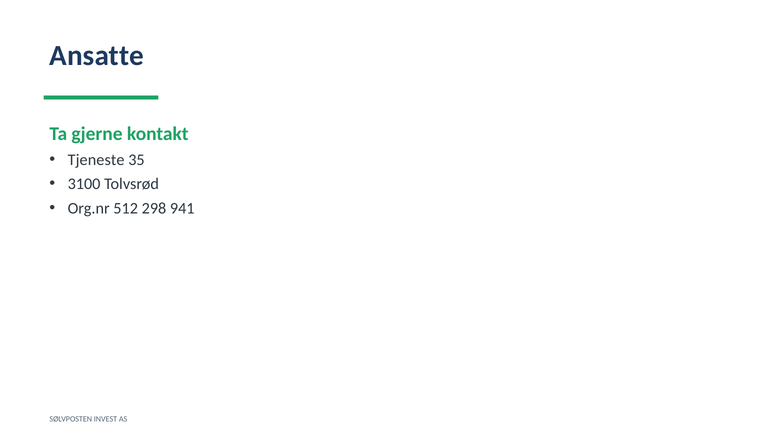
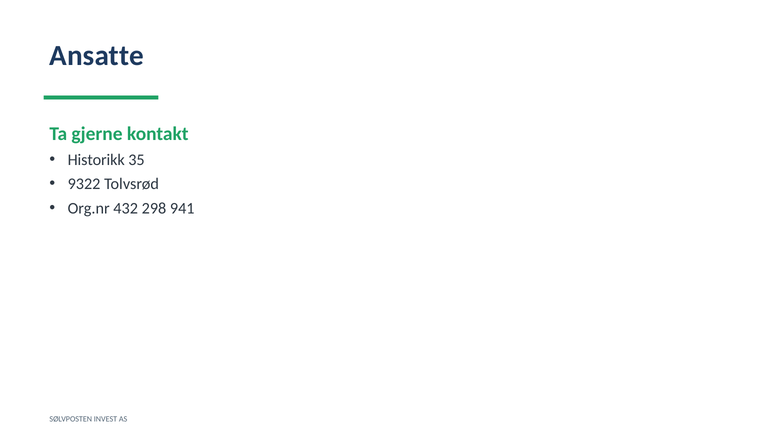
Tjeneste: Tjeneste -> Historikk (96, 160)
3100: 3100 -> 9322 (84, 184)
512: 512 -> 432 (126, 208)
